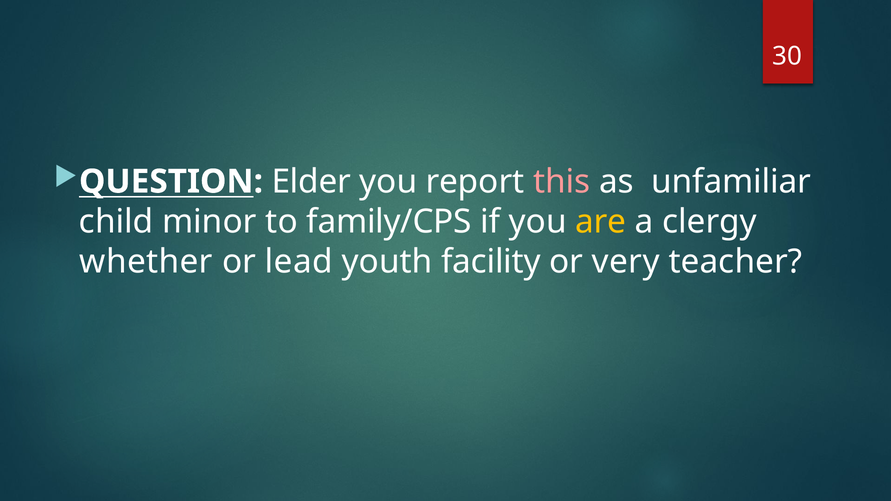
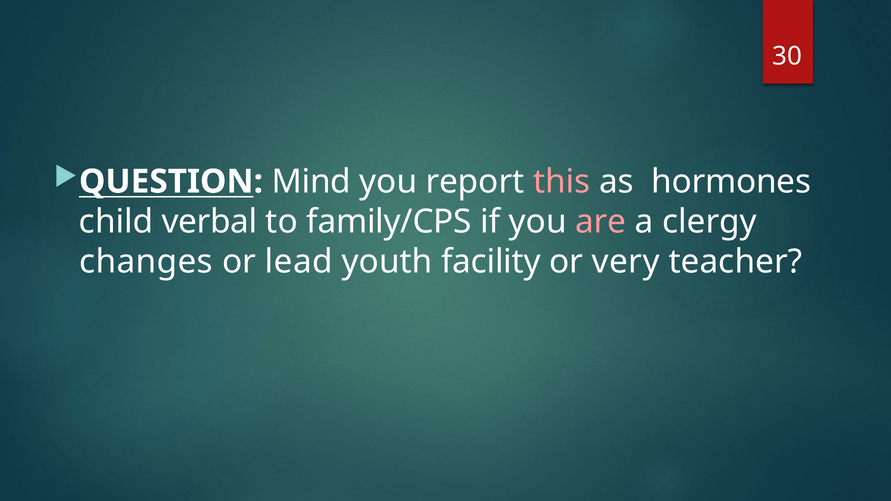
Elder: Elder -> Mind (311, 182)
unfamiliar: unfamiliar -> hormones (731, 182)
minor: minor -> verbal (210, 222)
are colour: yellow -> pink (601, 222)
whether: whether -> changes (146, 262)
